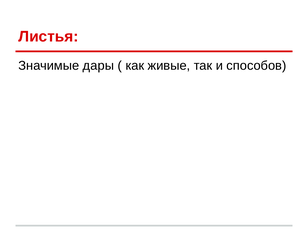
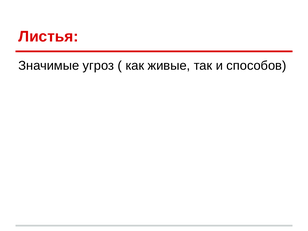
дары: дары -> угроз (98, 66)
